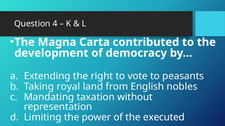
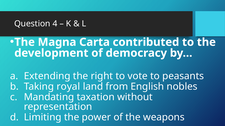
executed: executed -> weapons (164, 118)
